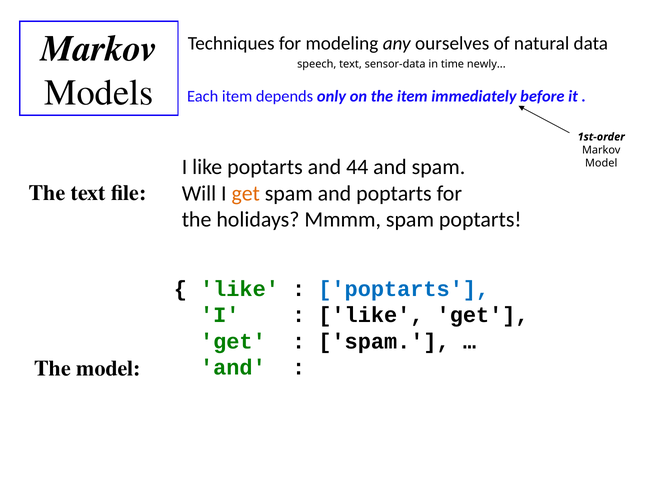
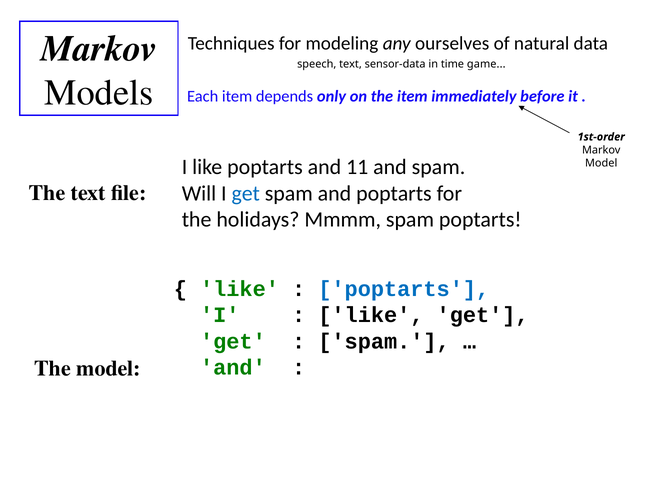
newly: newly -> game (486, 64)
44: 44 -> 11 (357, 167)
get colour: orange -> blue (246, 193)
